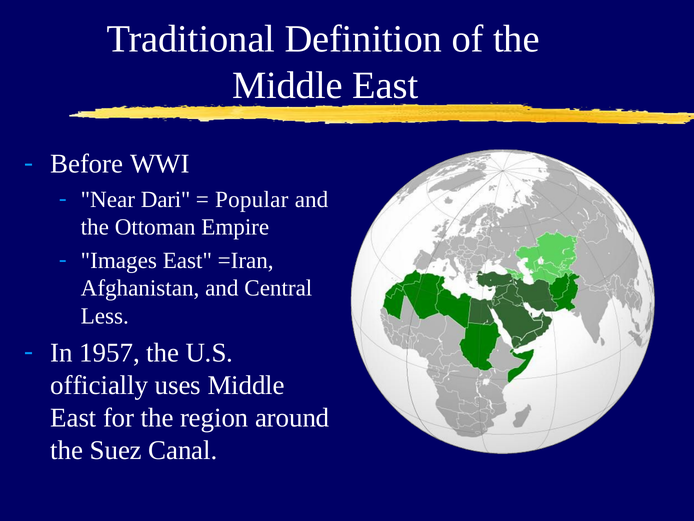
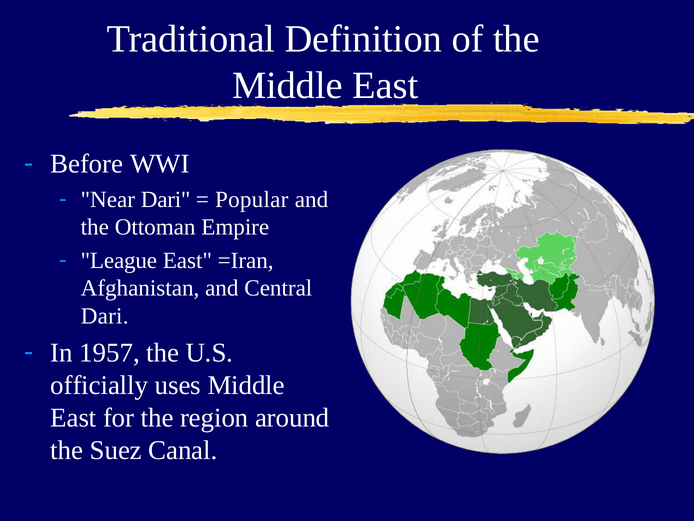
Images: Images -> League (119, 260)
Less: Less -> Dari (105, 316)
